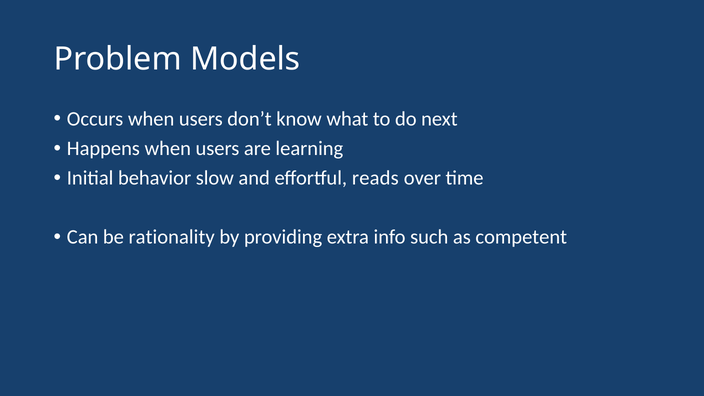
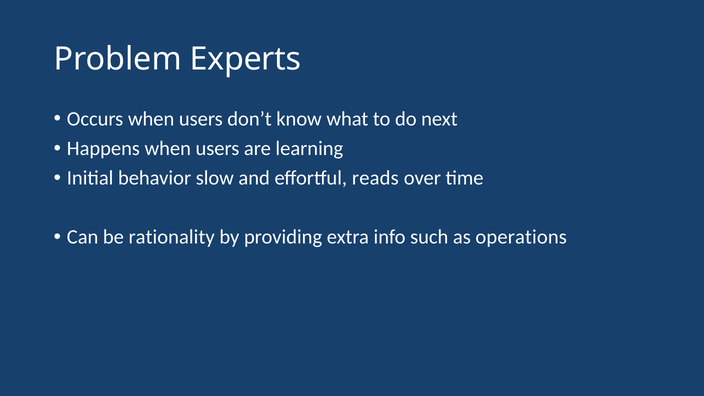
Models: Models -> Experts (245, 59)
competent: competent -> operations (521, 237)
